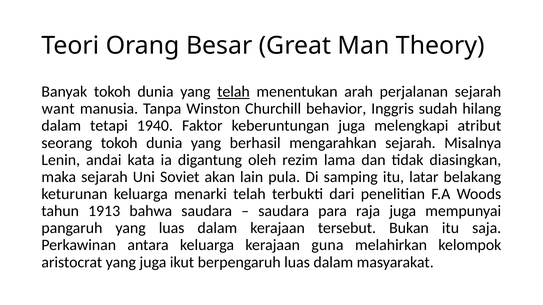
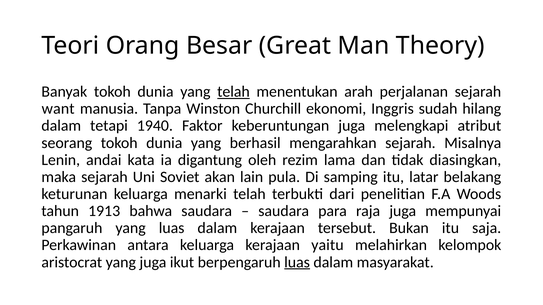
behavior: behavior -> ekonomi (336, 109)
guna: guna -> yaitu (327, 245)
luas underline: none -> present (297, 263)
